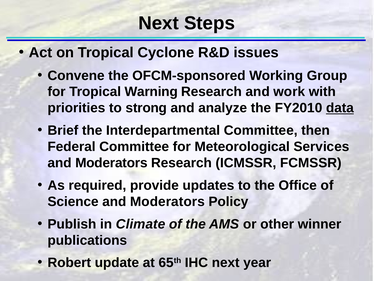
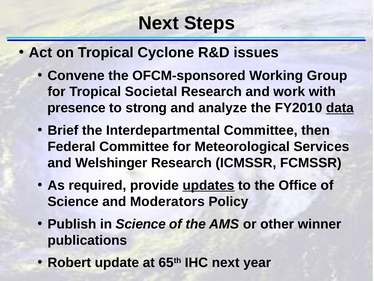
Warning: Warning -> Societal (151, 92)
priorities: priorities -> presence (77, 108)
Moderators: Moderators -> Welshinger (111, 163)
updates underline: none -> present (209, 185)
in Climate: Climate -> Science (141, 224)
